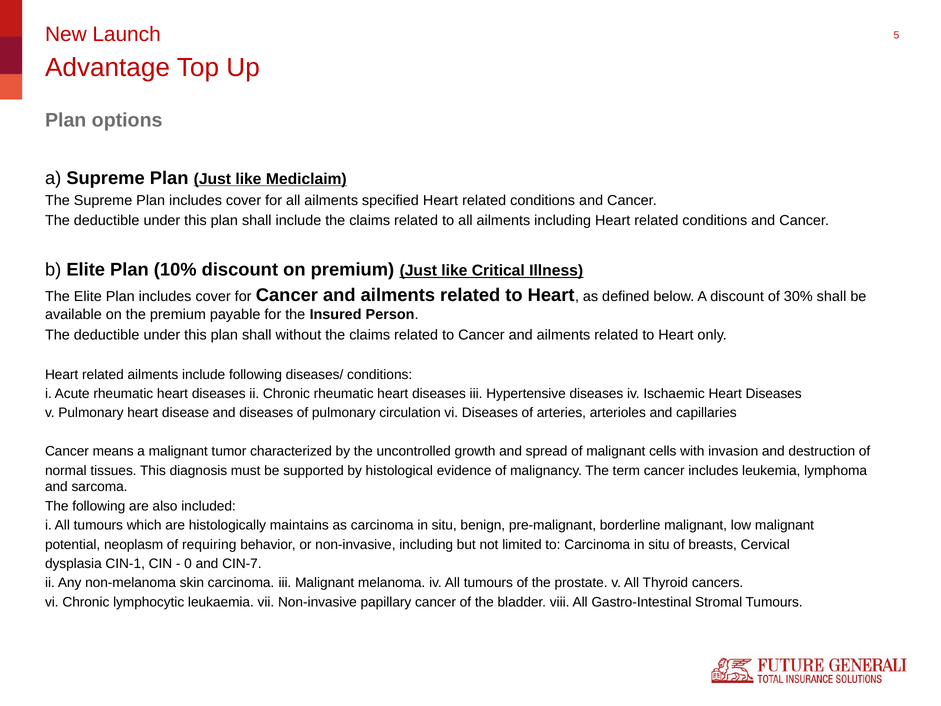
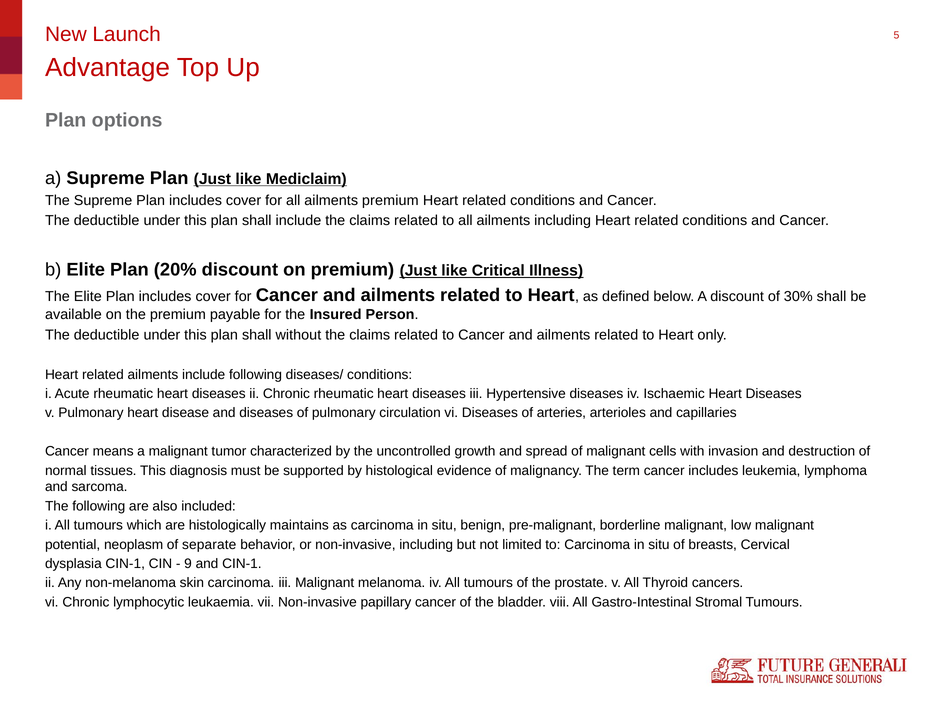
ailments specified: specified -> premium (390, 200)
10%: 10% -> 20% (175, 270)
requiring: requiring -> separate (209, 544)
0: 0 -> 9 (188, 564)
and CIN-7: CIN-7 -> CIN-1 (242, 564)
